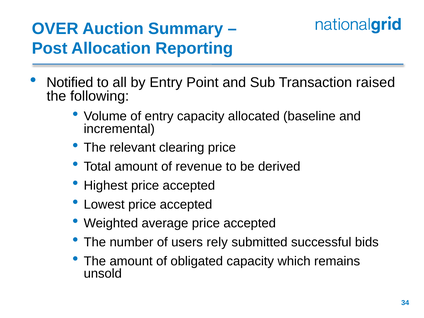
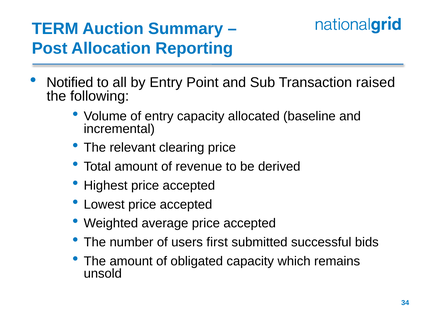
OVER: OVER -> TERM (55, 29)
rely: rely -> first (217, 242)
